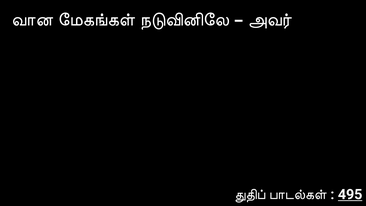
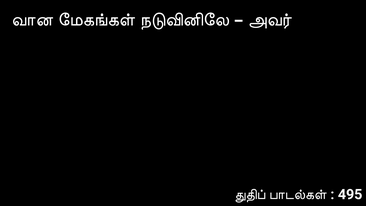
495 underline: present -> none (350, 194)
